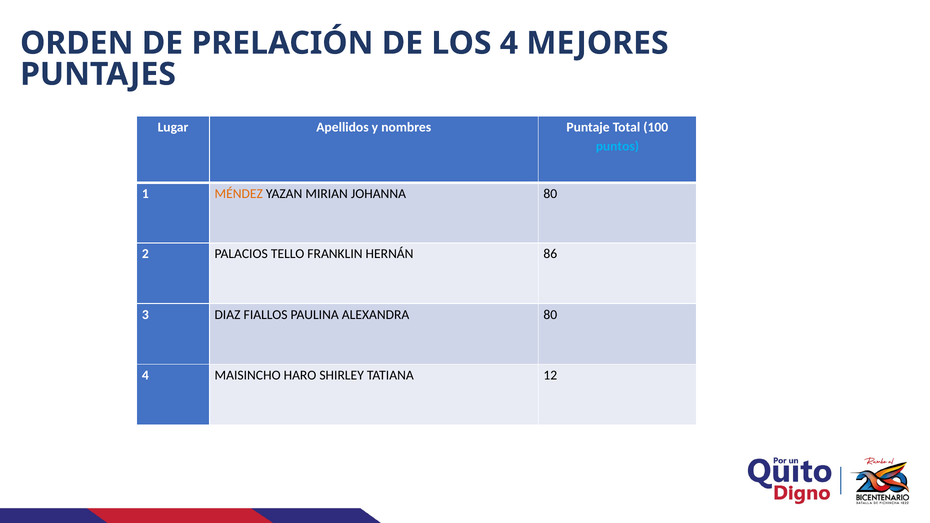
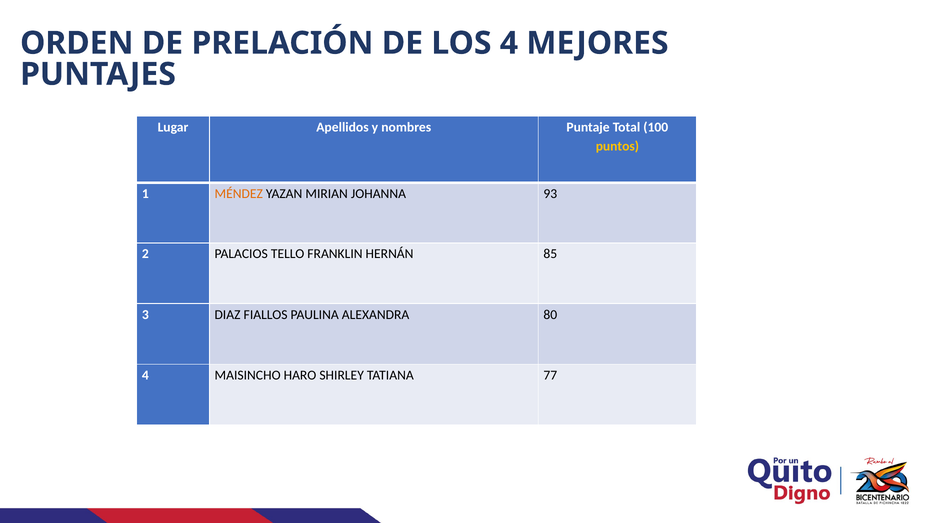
puntos colour: light blue -> yellow (617, 146)
JOHANNA 80: 80 -> 93 (550, 194)
86: 86 -> 85 (550, 254)
12: 12 -> 77 (550, 375)
